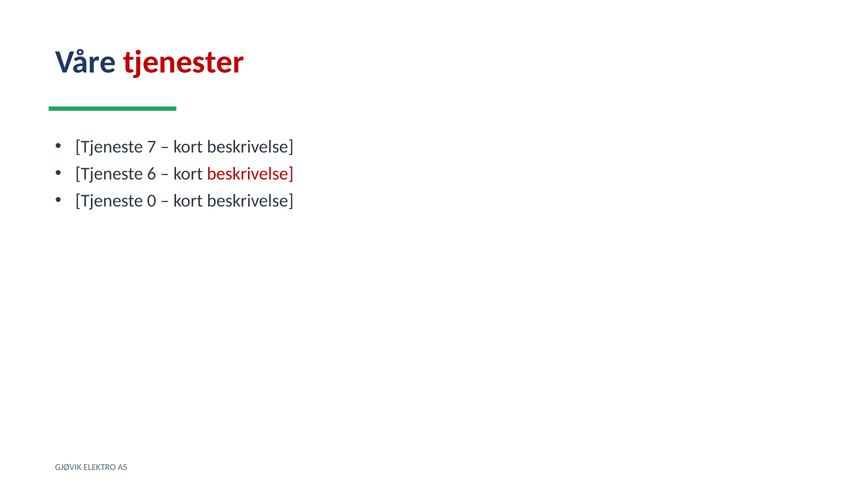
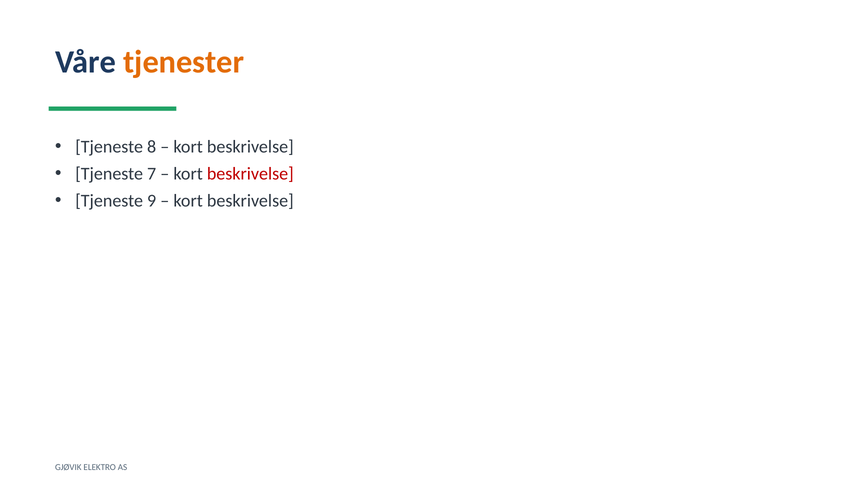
tjenester colour: red -> orange (184, 62)
7: 7 -> 8 (152, 147)
6: 6 -> 7 (152, 174)
0: 0 -> 9 (152, 201)
